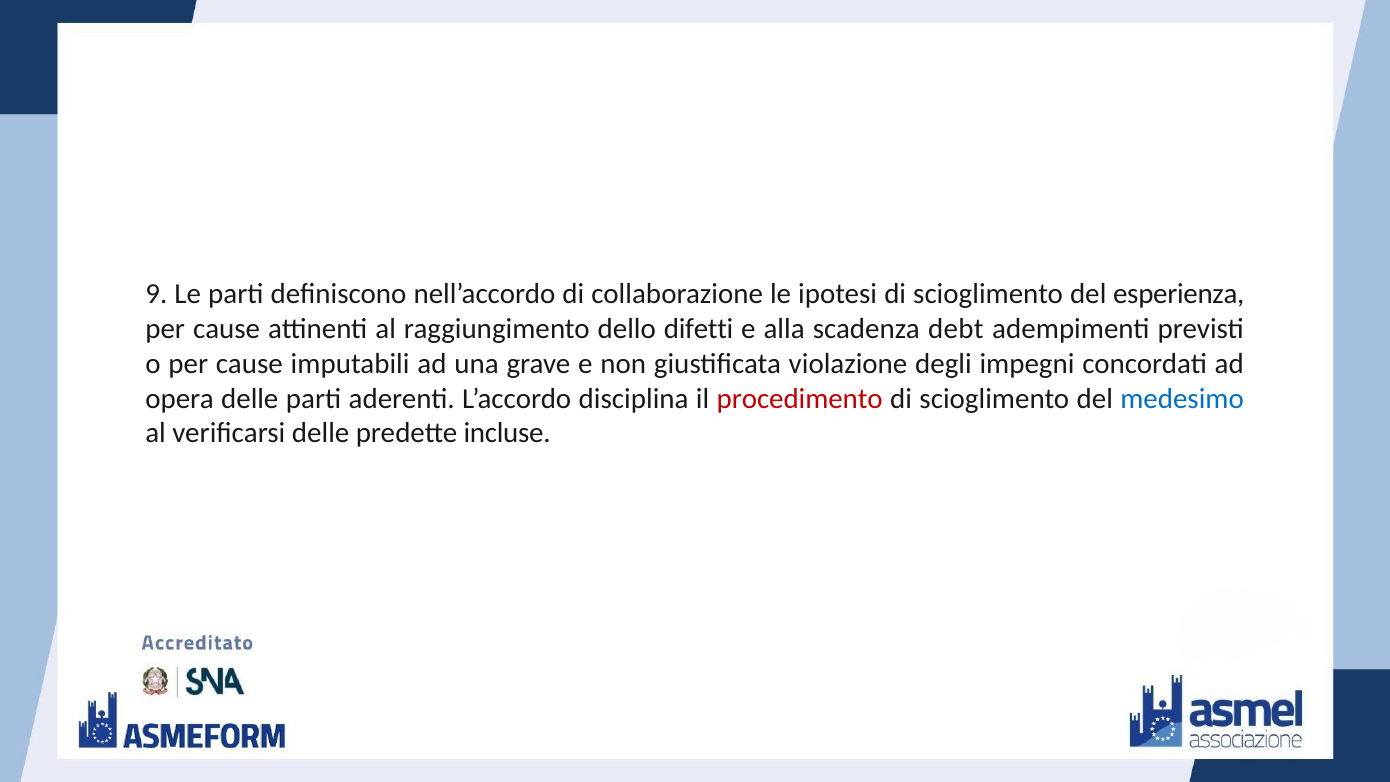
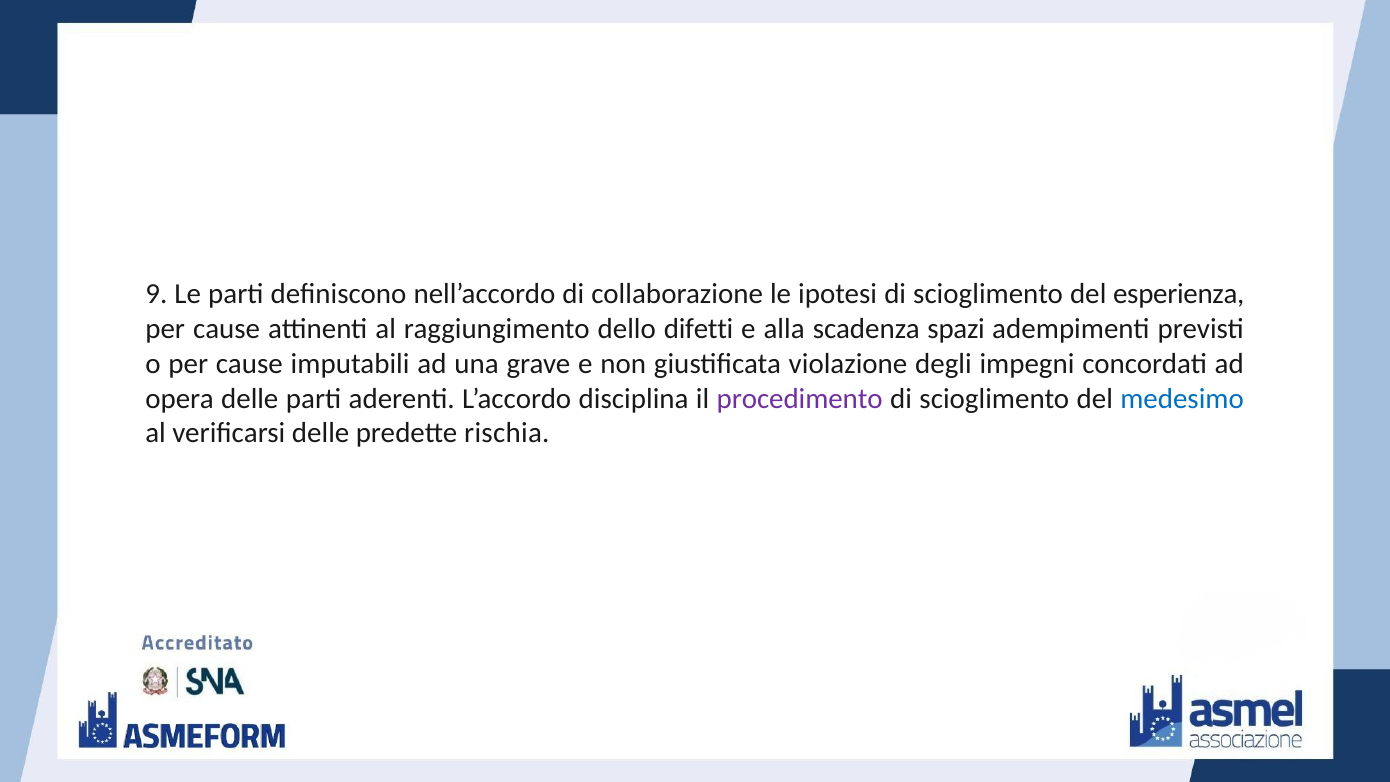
debt: debt -> spazi (956, 329)
procedimento colour: red -> purple (800, 398)
incluse: incluse -> rischia (507, 433)
